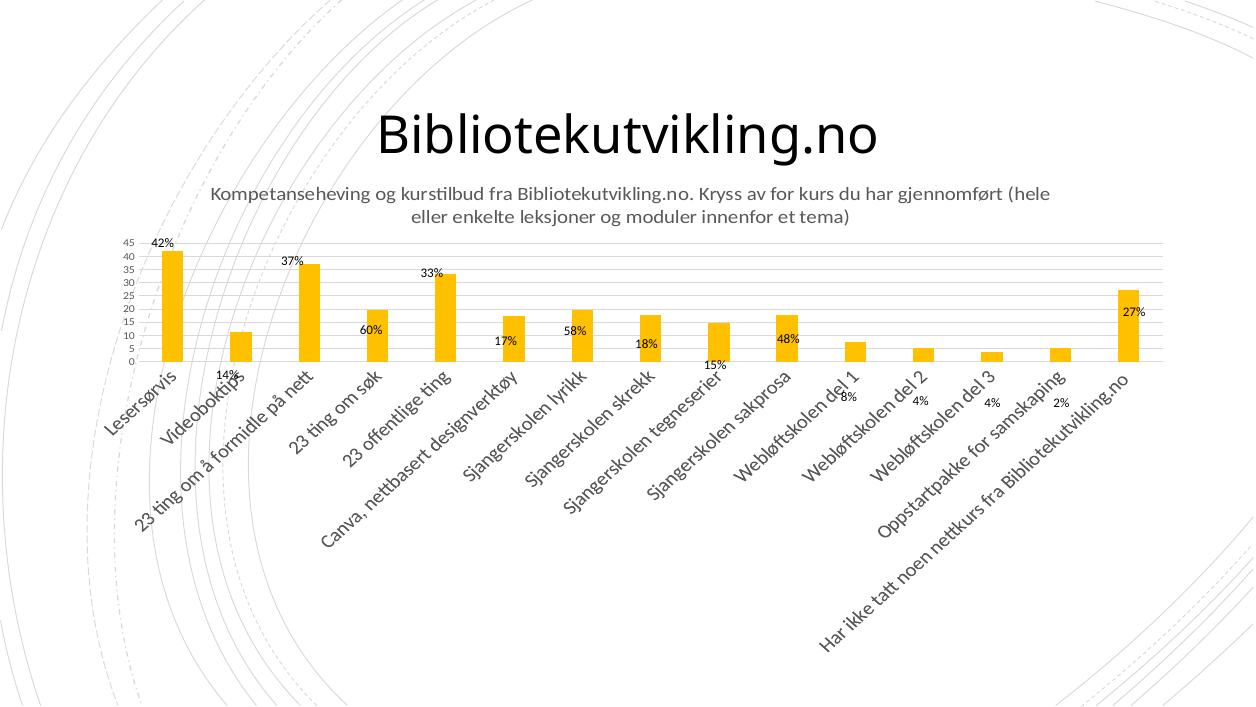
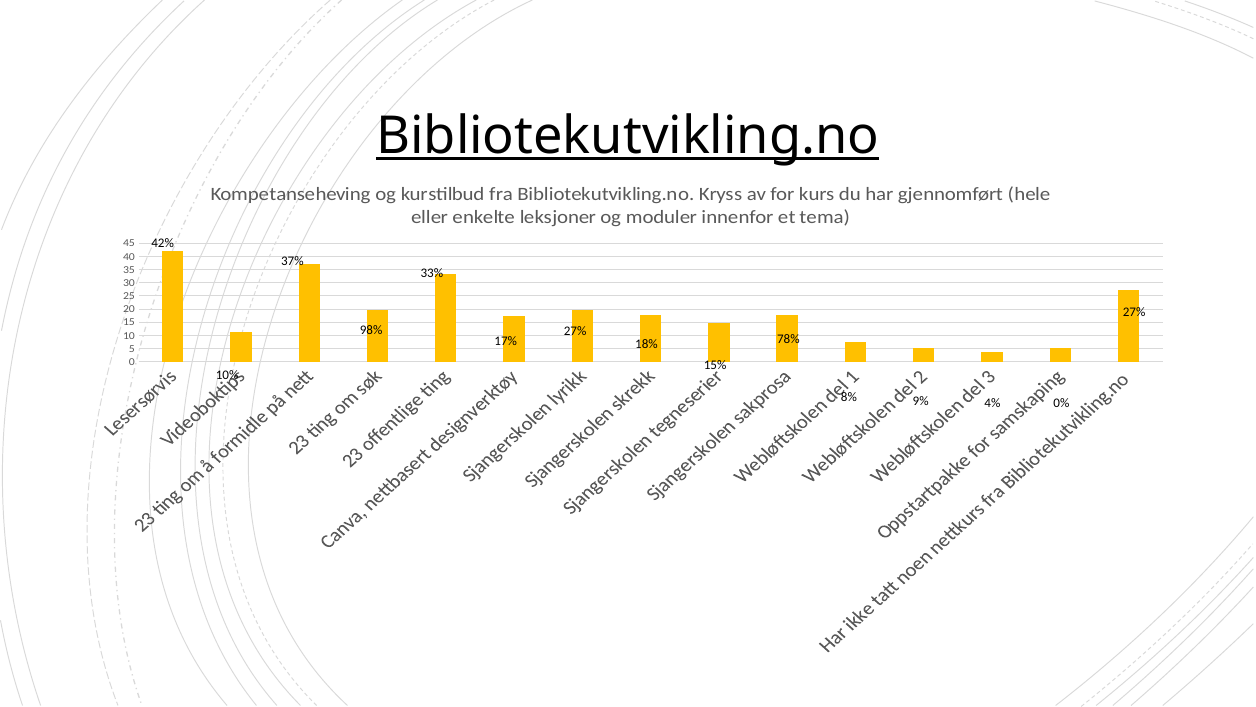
Bibliotekutvikling.no underline: none -> present (628, 136)
60%: 60% -> 98% (371, 330)
58%: 58% -> 27% (575, 331)
48%: 48% -> 78% (788, 339)
14%: 14% -> 10% (227, 375)
4%: 4% -> 9% (921, 401)
2%: 2% -> 0% (1061, 402)
